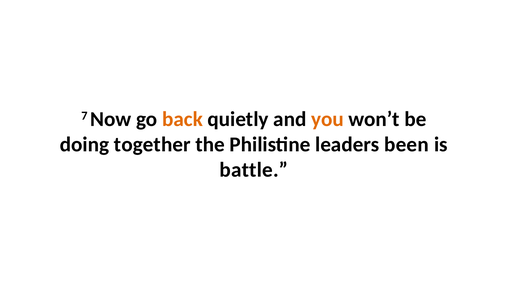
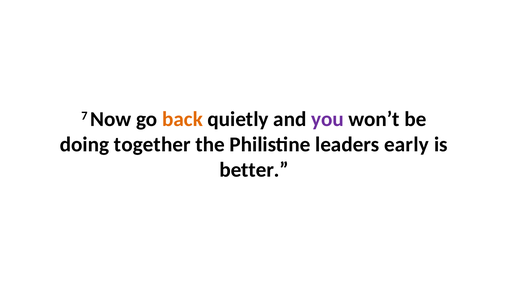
you colour: orange -> purple (328, 119)
been: been -> early (406, 144)
battle: battle -> better (254, 170)
